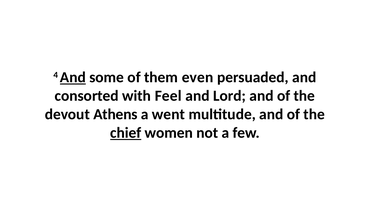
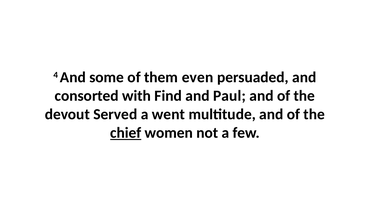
And underline: present -> none (73, 77)
Feel: Feel -> Find (168, 96)
Lord: Lord -> Paul (229, 96)
Athens: Athens -> Served (115, 114)
